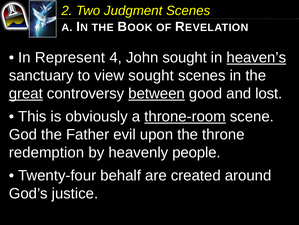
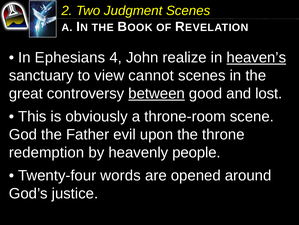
Represent: Represent -> Ephesians (70, 57)
John sought: sought -> realize (185, 57)
view sought: sought -> cannot (151, 75)
great underline: present -> none (26, 93)
throne-room underline: present -> none (185, 116)
behalf: behalf -> words (121, 175)
created: created -> opened (196, 175)
